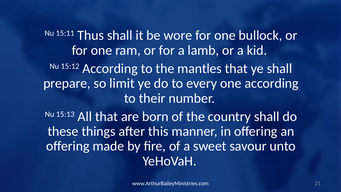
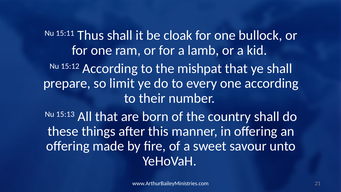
wore: wore -> cloak (178, 35)
mantles: mantles -> mishpat (200, 68)
